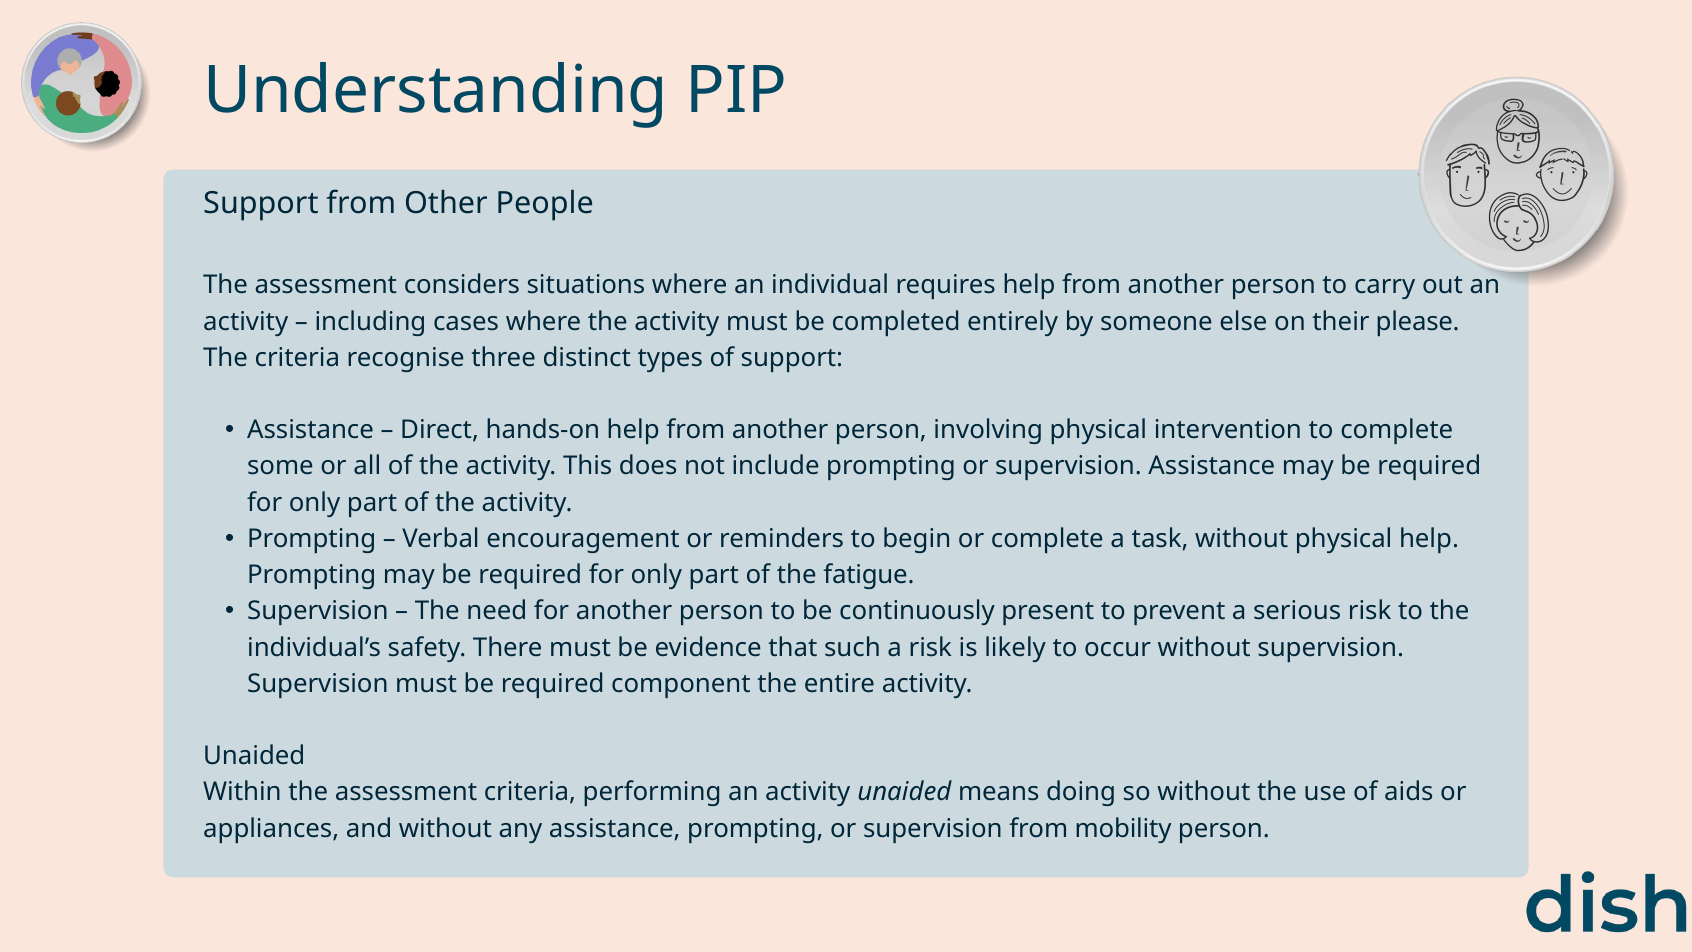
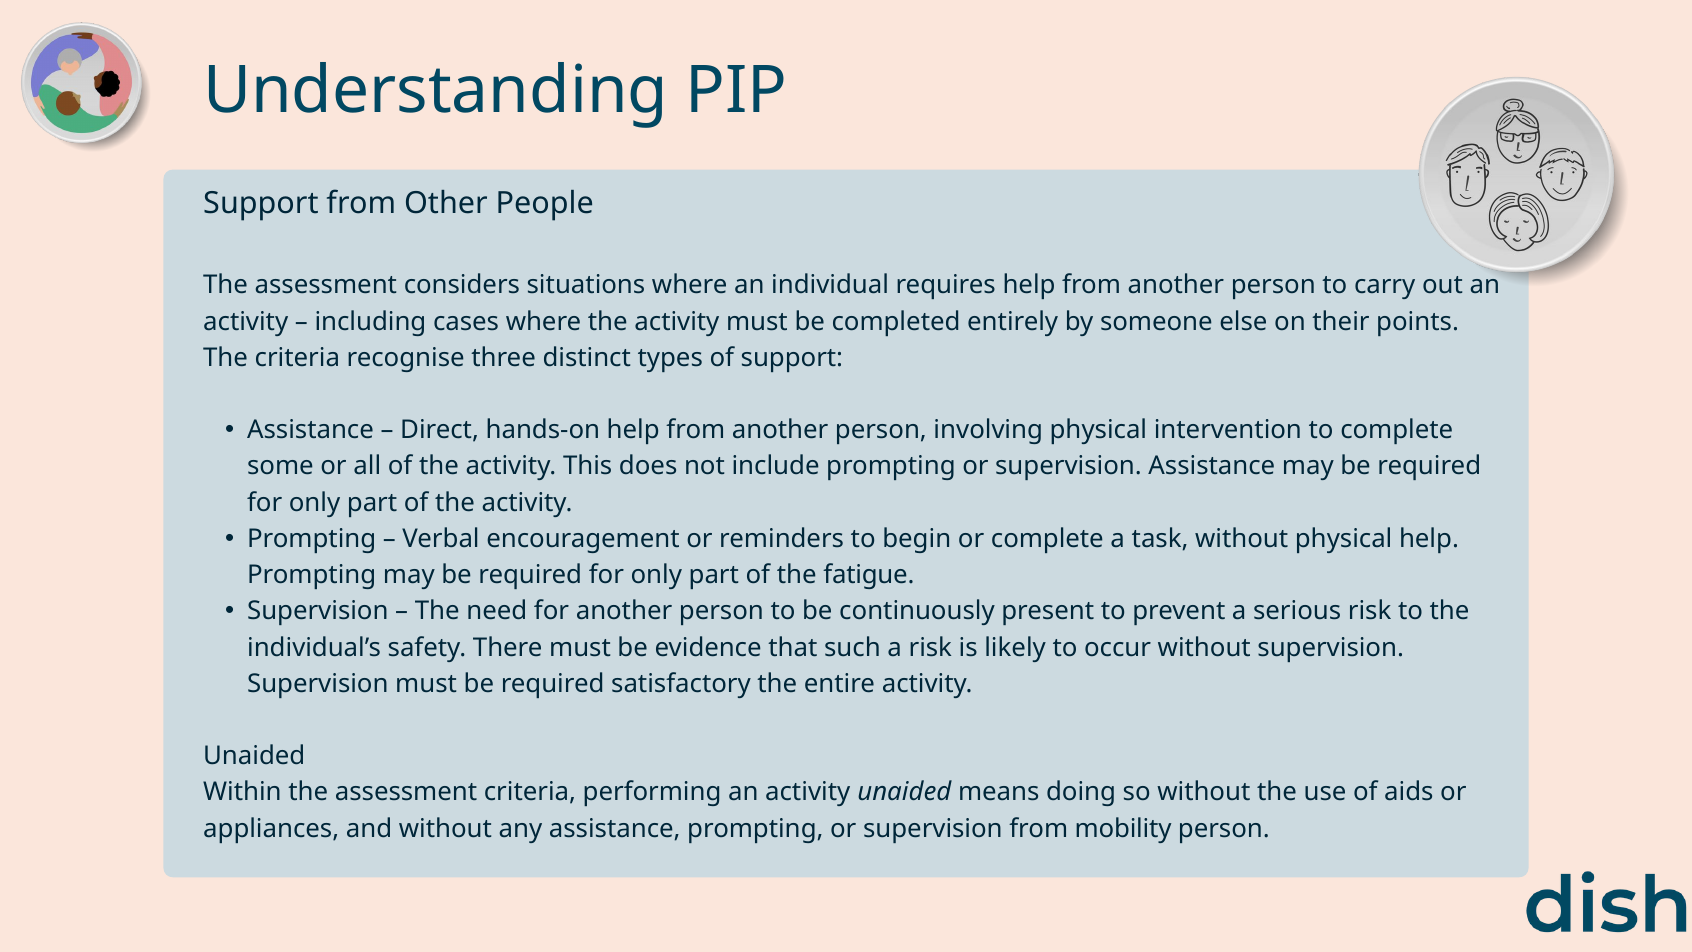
please: please -> points (1418, 322)
component: component -> satisfactory (681, 684)
